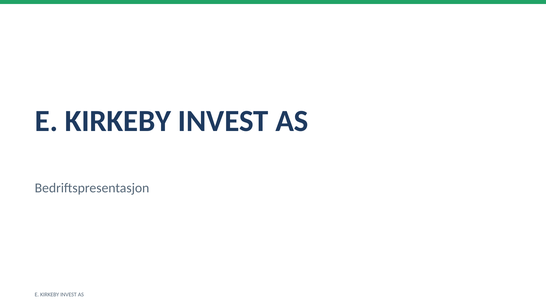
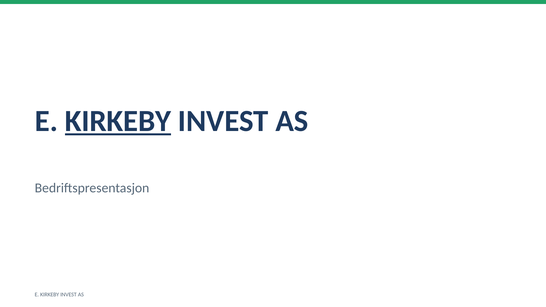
KIRKEBY underline: none -> present (118, 121)
